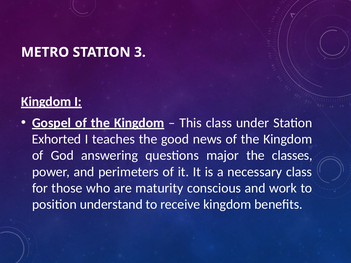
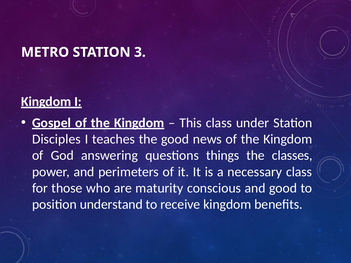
Exhorted: Exhorted -> Disciples (56, 139)
major: major -> things (223, 156)
and work: work -> good (283, 188)
